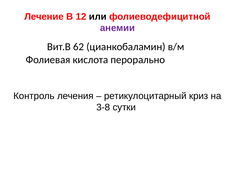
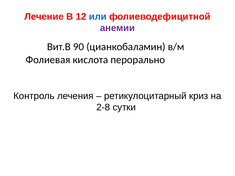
или colour: black -> blue (98, 17)
62: 62 -> 90 (79, 47)
3-8: 3-8 -> 2-8 (103, 107)
